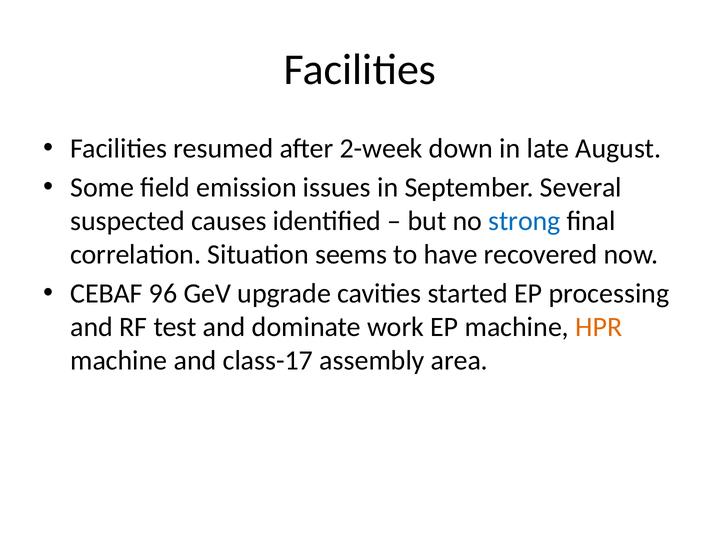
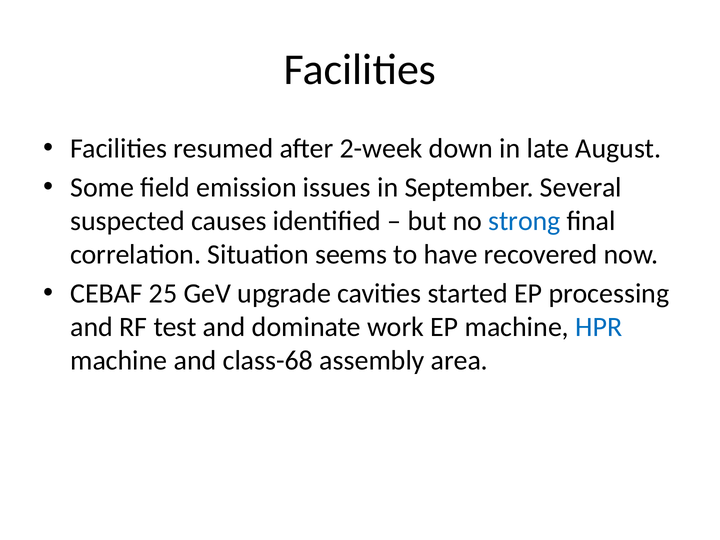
96: 96 -> 25 (163, 294)
HPR colour: orange -> blue (599, 327)
class-17: class-17 -> class-68 (268, 361)
